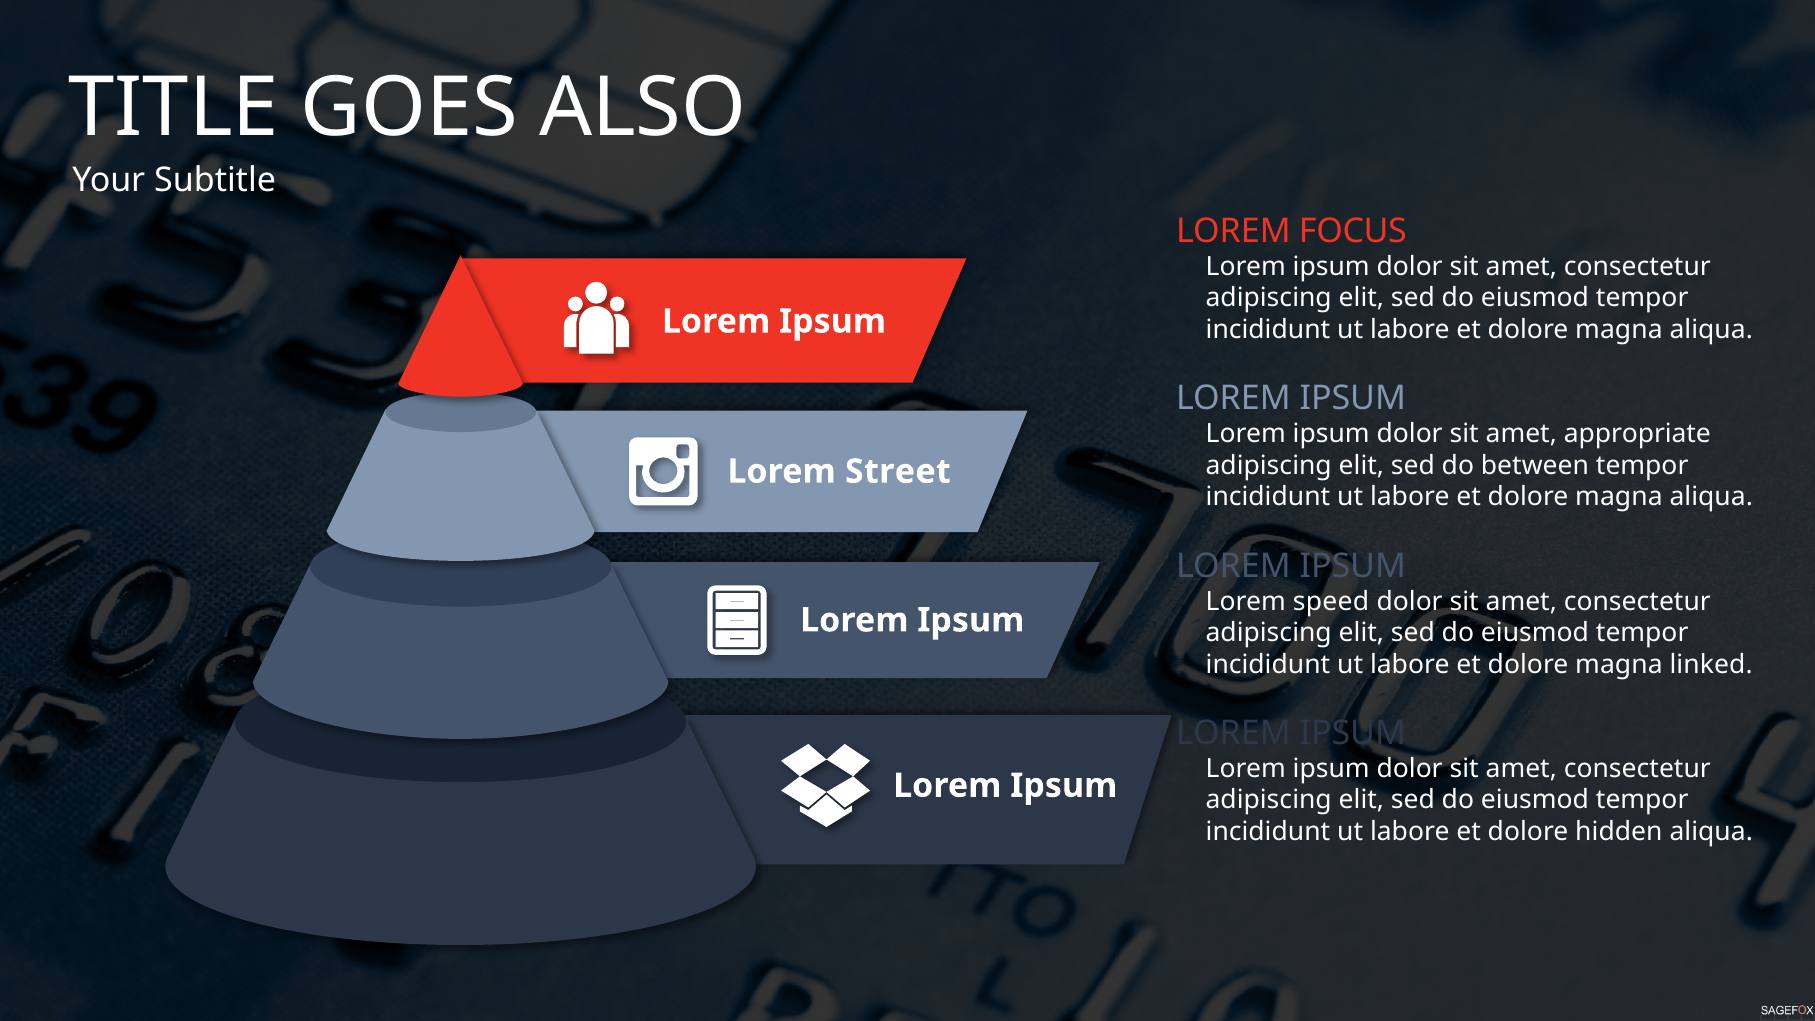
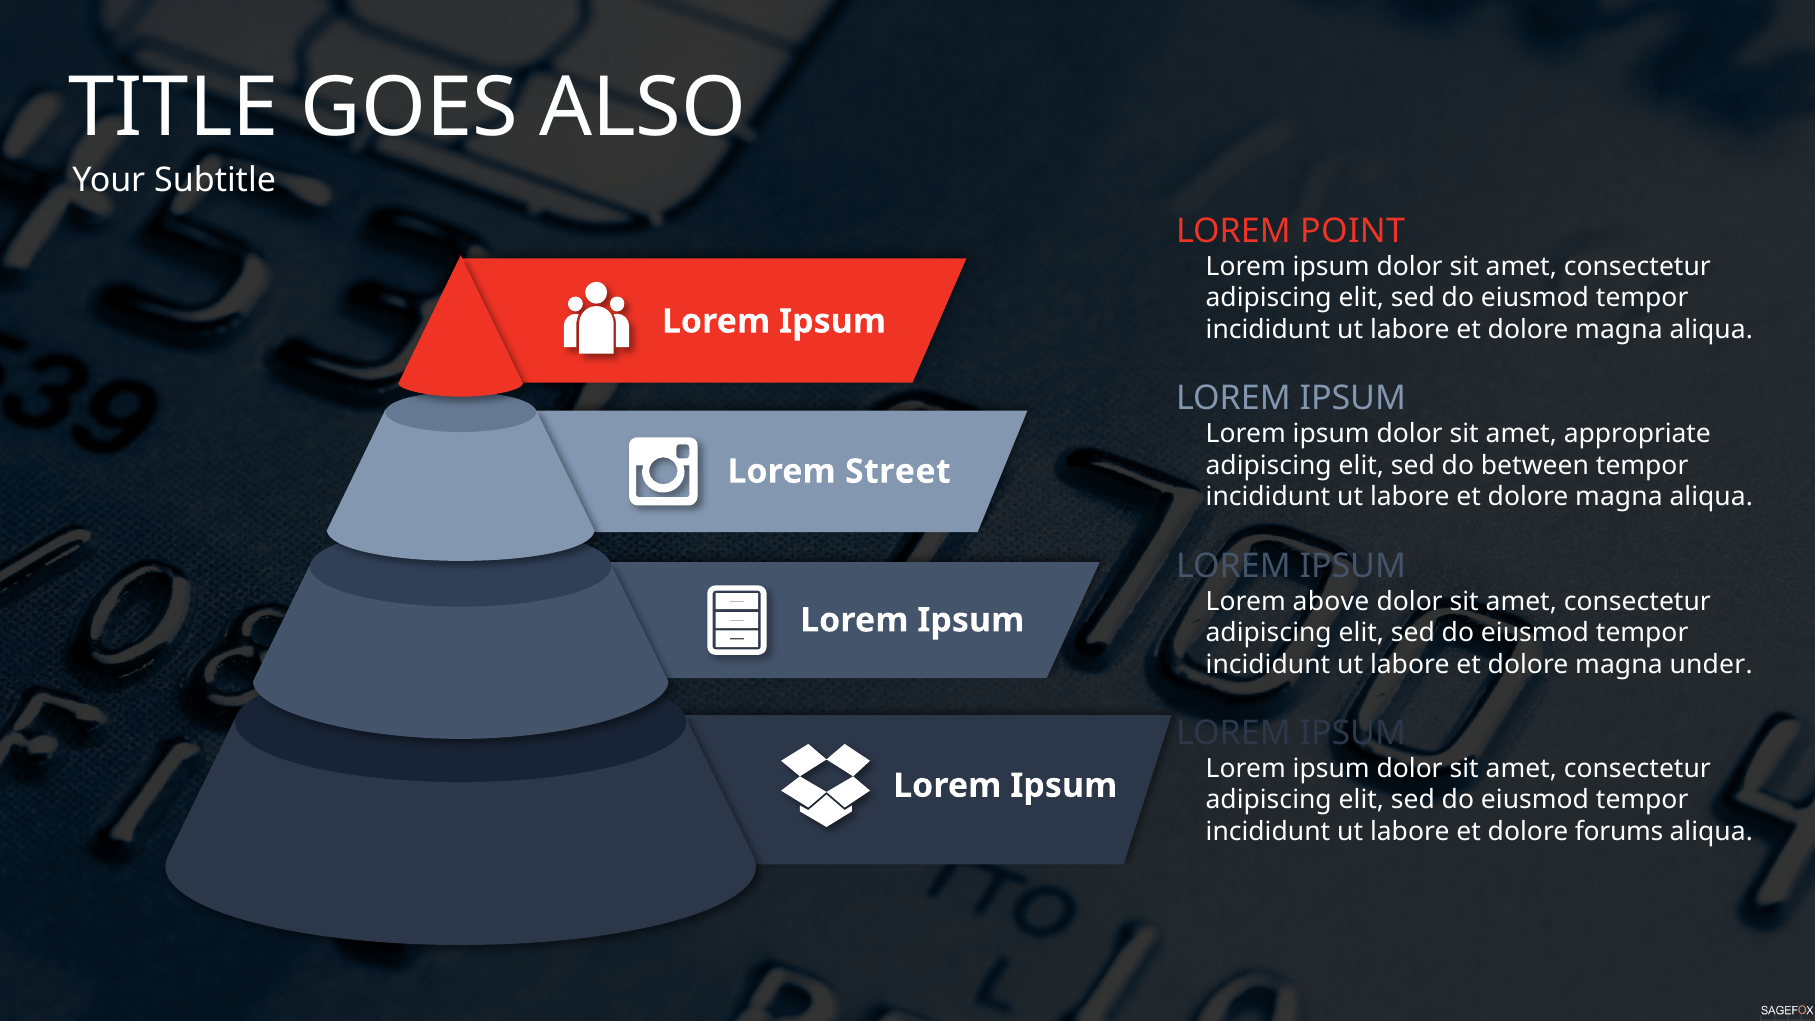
FOCUS: FOCUS -> POINT (1353, 231)
speed: speed -> above (1331, 601)
linked: linked -> under (1711, 665)
hidden: hidden -> forums (1619, 832)
